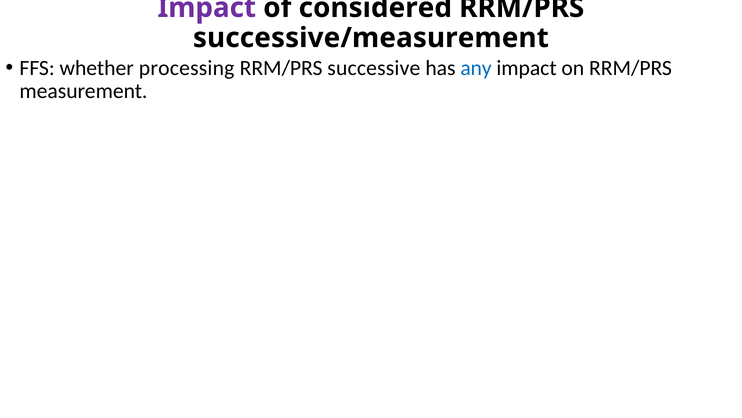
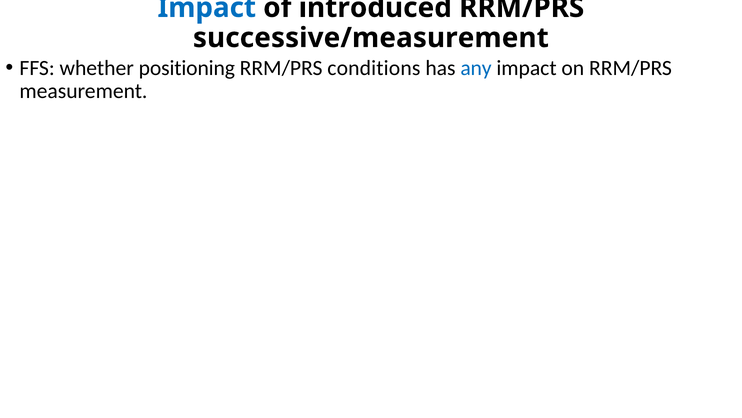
Impact colour: purple -> blue (207, 8)
considered: considered -> introduced (375, 8)
processing: processing -> positioning (187, 68)
successive: successive -> conditions (374, 68)
